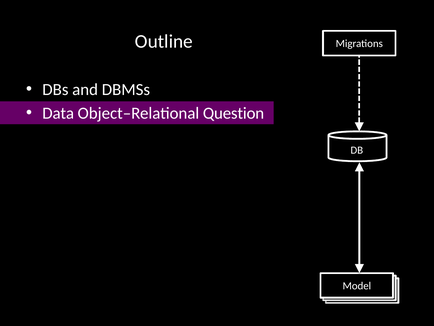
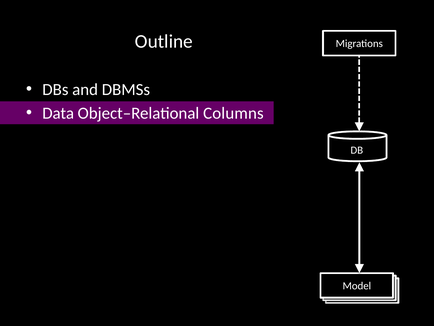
Question: Question -> Columns (233, 113)
